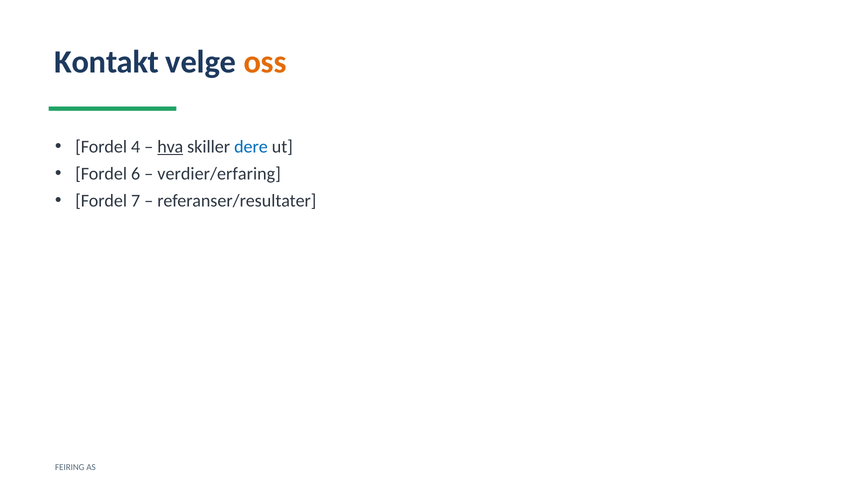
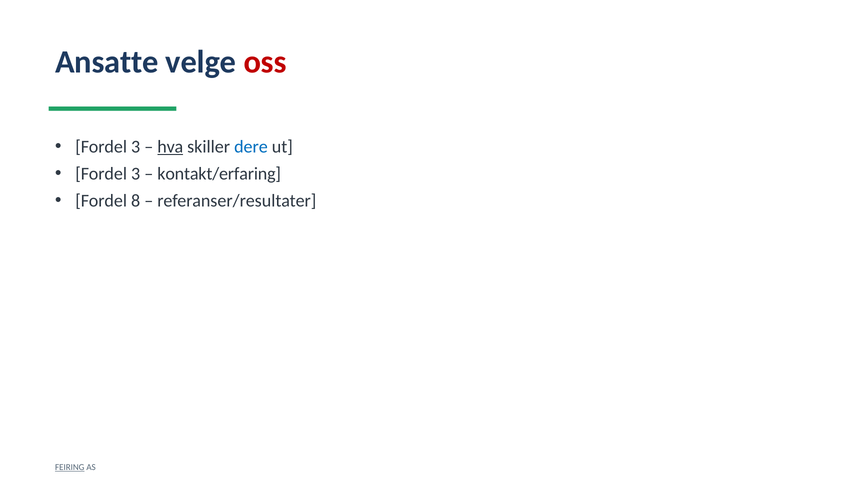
Kontakt: Kontakt -> Ansatte (107, 62)
oss colour: orange -> red (265, 62)
4: 4 -> 3 (136, 147)
6: 6 -> 3 (136, 174)
verdier/erfaring: verdier/erfaring -> kontakt/erfaring (219, 174)
7: 7 -> 8 (136, 201)
FEIRING underline: none -> present (70, 467)
